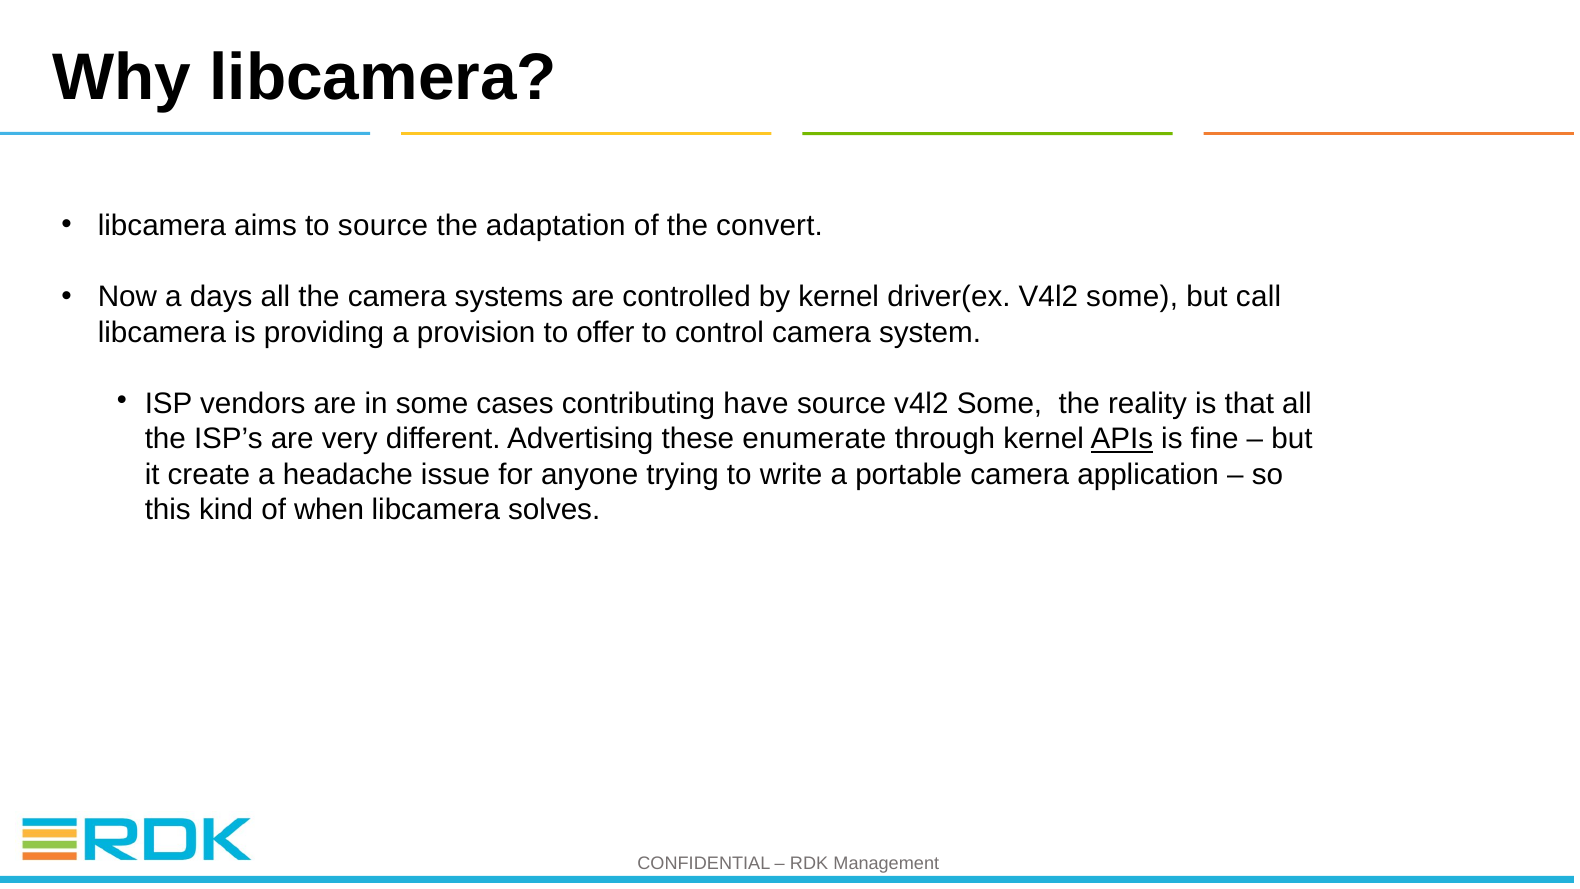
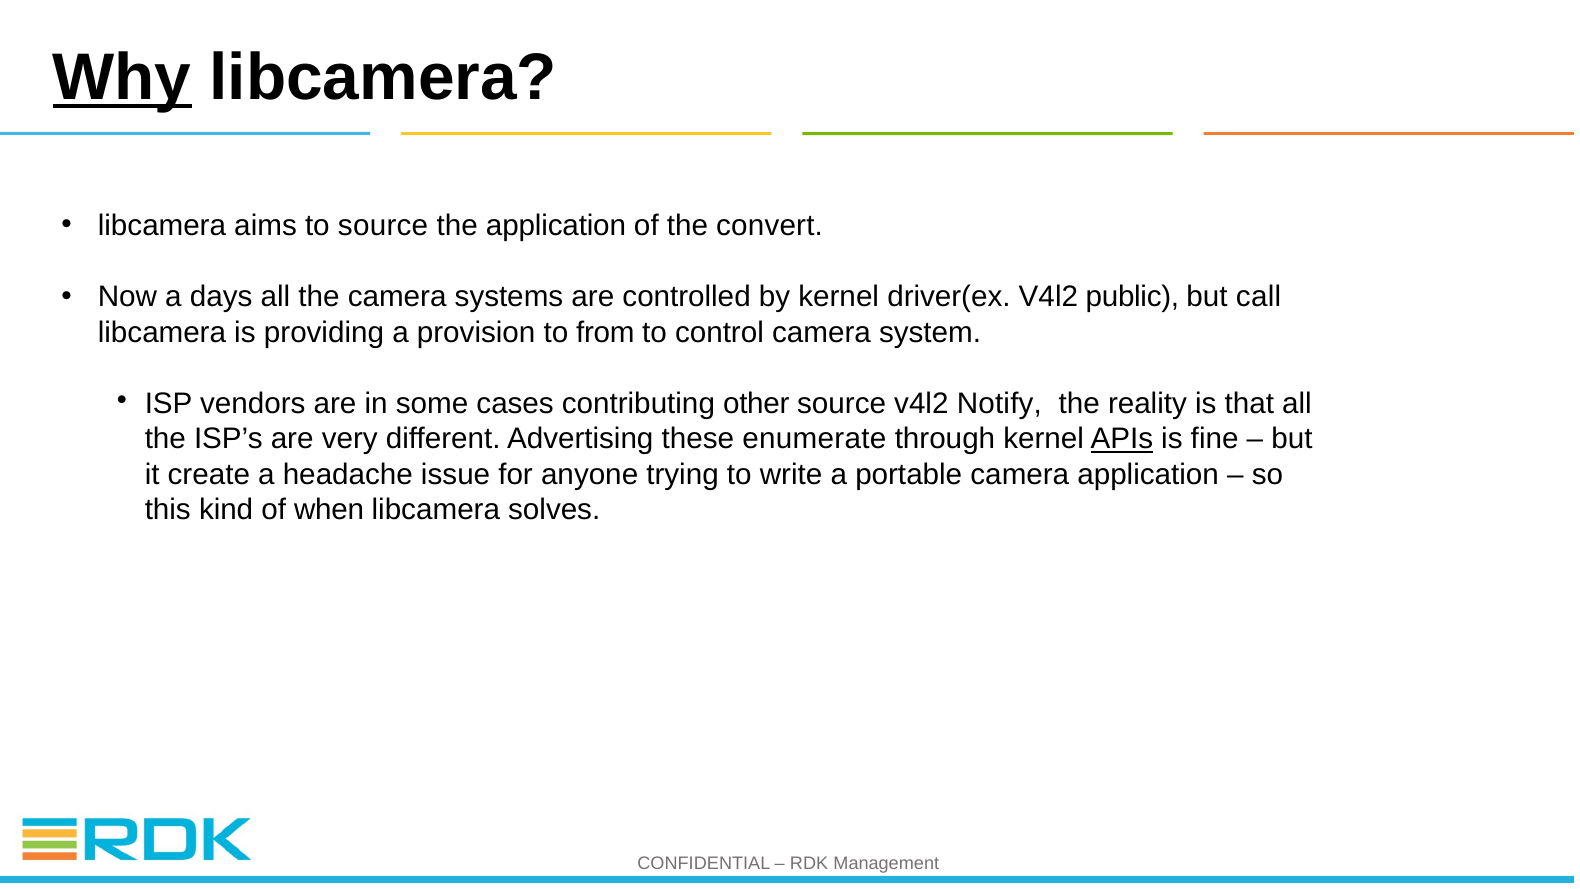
Why underline: none -> present (122, 77)
the adaptation: adaptation -> application (556, 226)
driver(ex V4l2 some: some -> public (1132, 297)
offer: offer -> from (605, 332)
have: have -> other (756, 403)
source v4l2 Some: Some -> Notify (999, 403)
